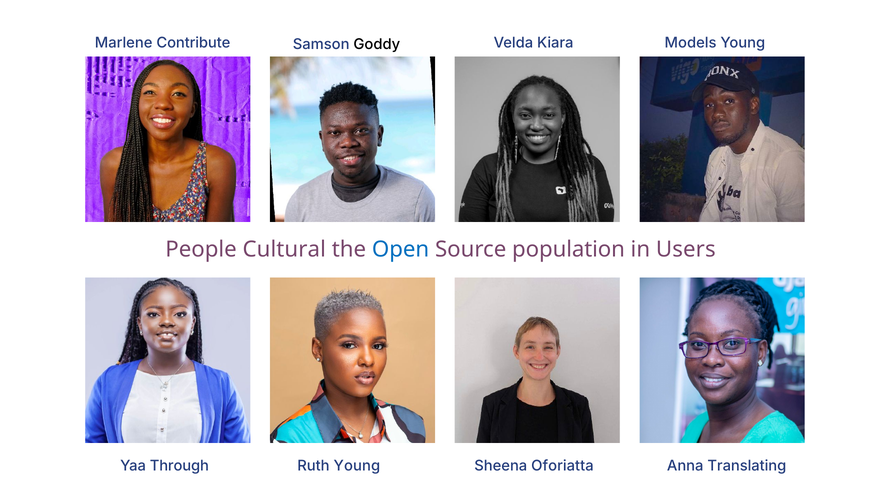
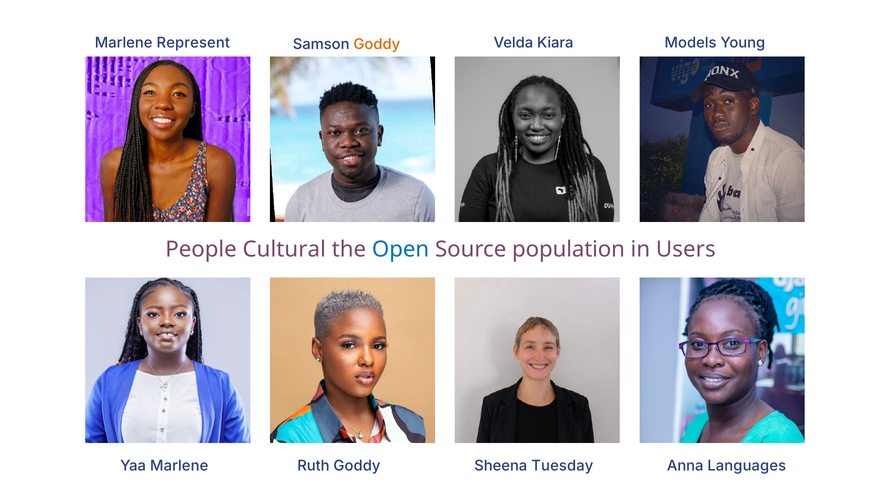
Contribute: Contribute -> Represent (193, 43)
Goddy colour: black -> orange (377, 44)
Ruth Young: Young -> Goddy (357, 466)
Oforiatta: Oforiatta -> Tuesday (562, 466)
Translating: Translating -> Languages (747, 466)
Yaa Through: Through -> Marlene (179, 466)
